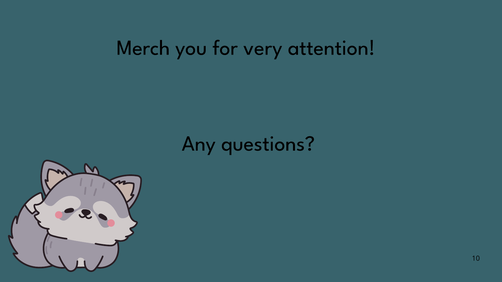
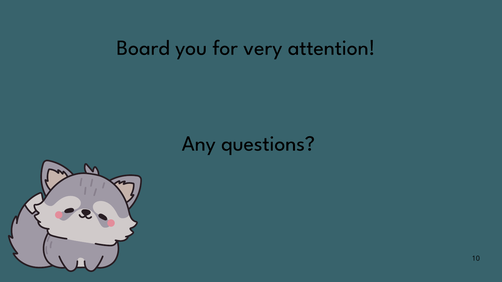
Merch: Merch -> Board (143, 48)
